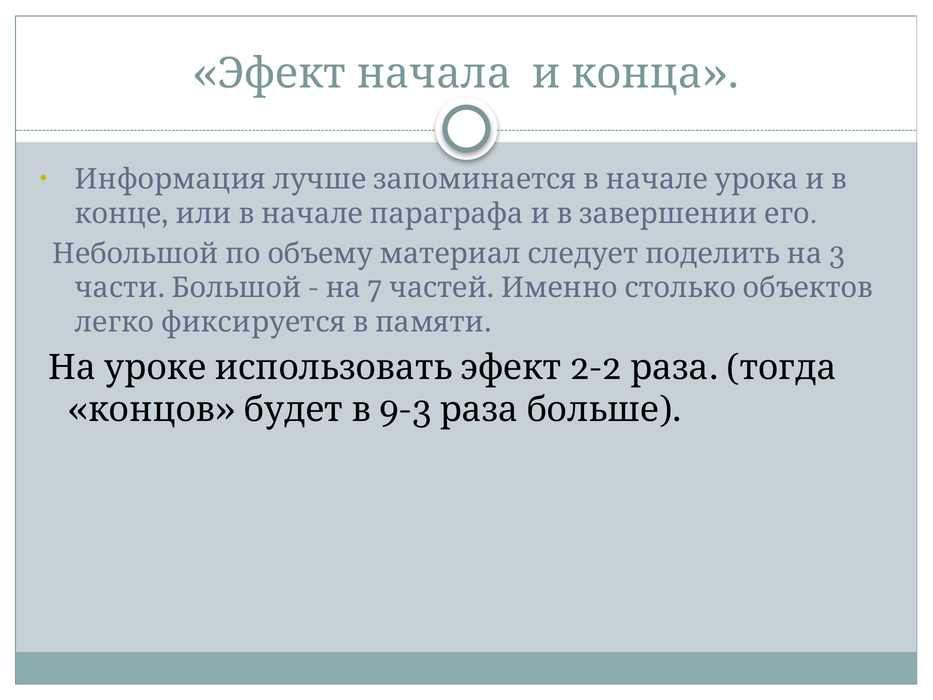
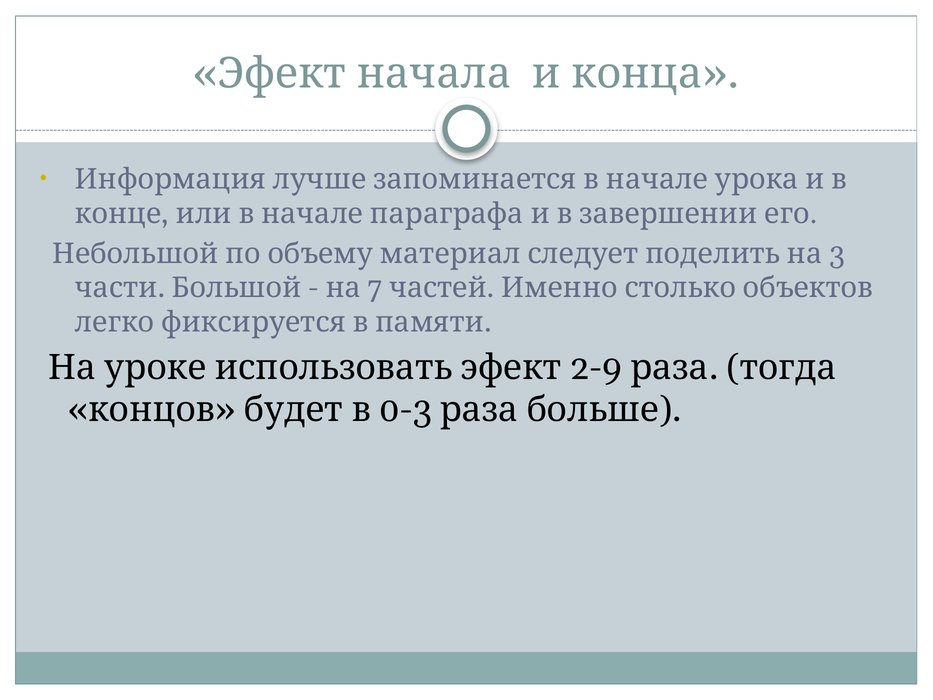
2-2: 2-2 -> 2-9 (596, 368)
9-3: 9-3 -> 0-3 (405, 410)
